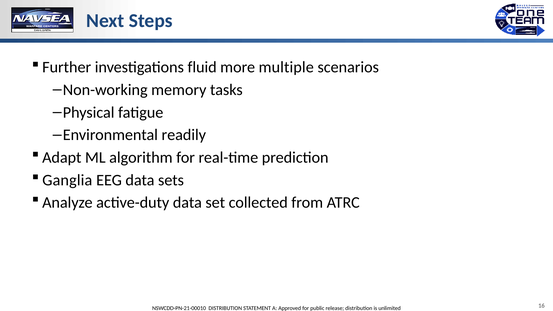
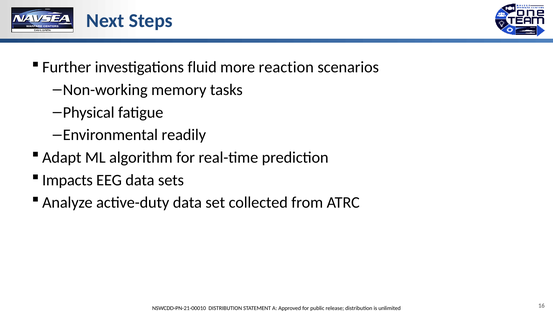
multiple: multiple -> reaction (286, 67)
Ganglia: Ganglia -> Impacts (67, 180)
